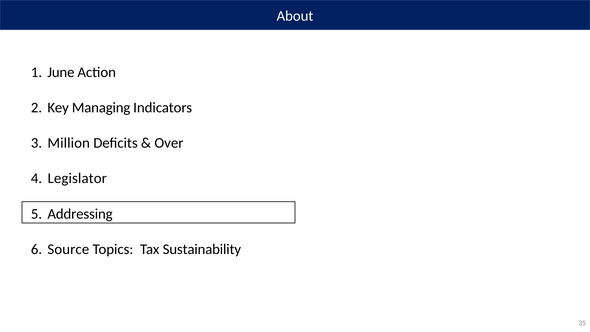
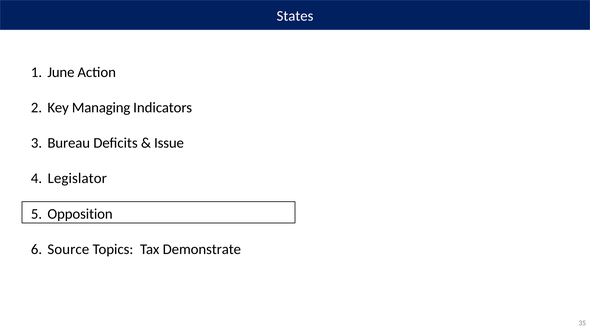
About: About -> States (295, 16)
Million: Million -> Bureau (69, 143)
Over: Over -> Issue (169, 143)
Addressing: Addressing -> Opposition (80, 214)
Sustainability: Sustainability -> Demonstrate (202, 249)
